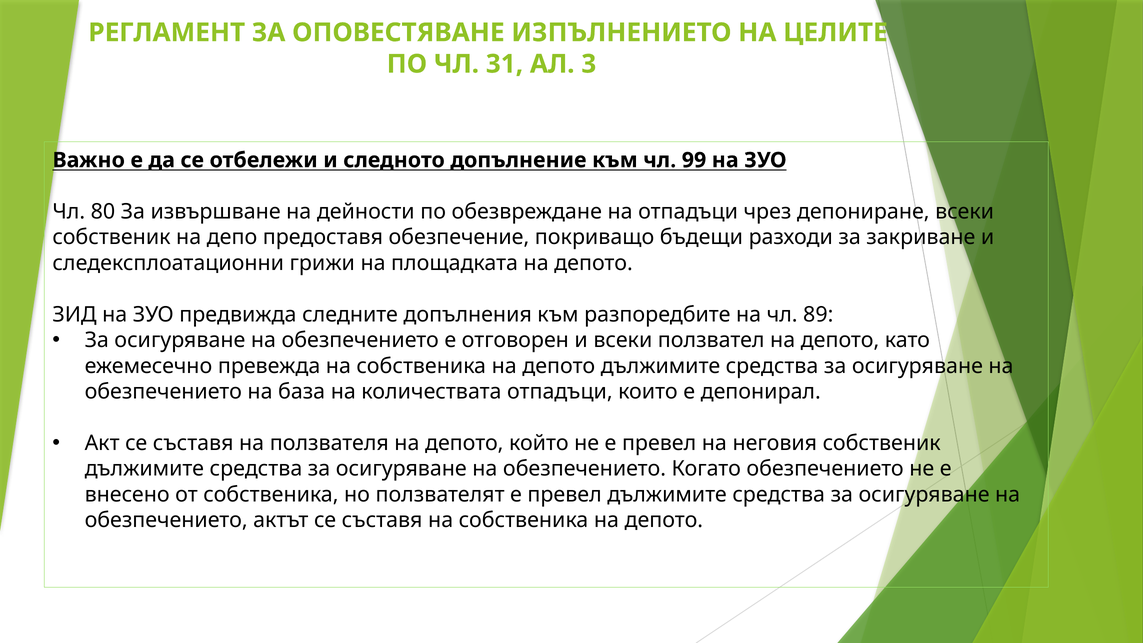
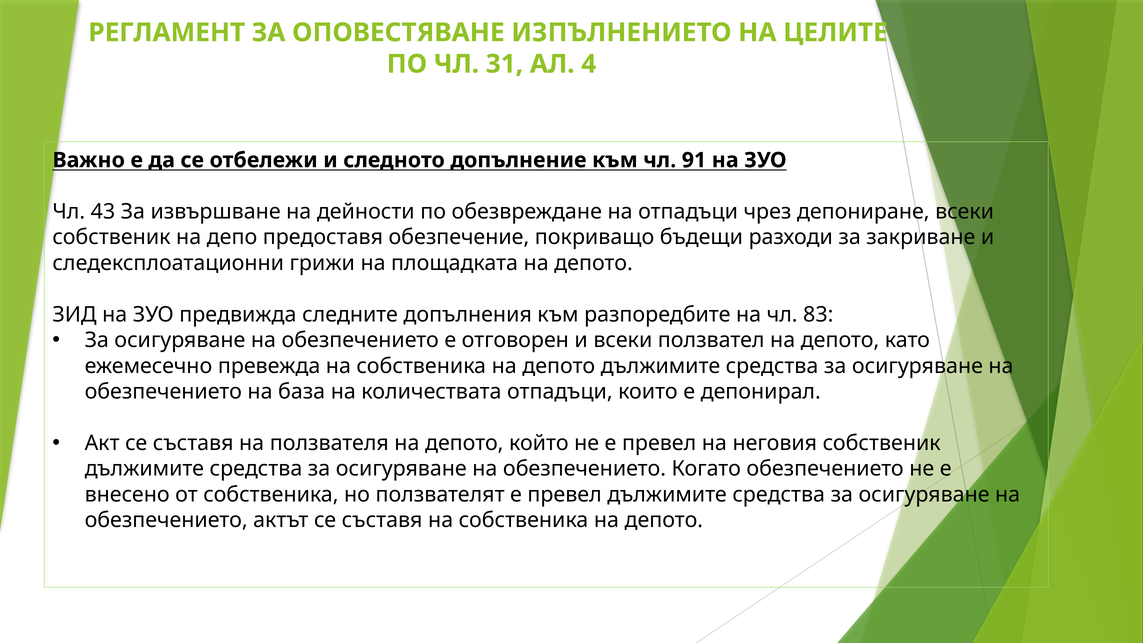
3: 3 -> 4 (589, 64)
99: 99 -> 91 (694, 160)
80: 80 -> 43 (103, 212)
89: 89 -> 83 (818, 314)
